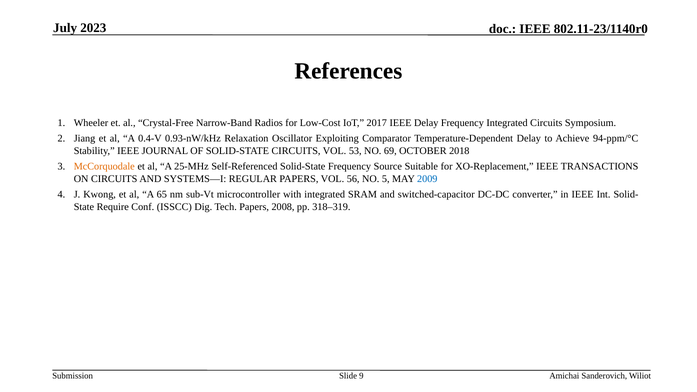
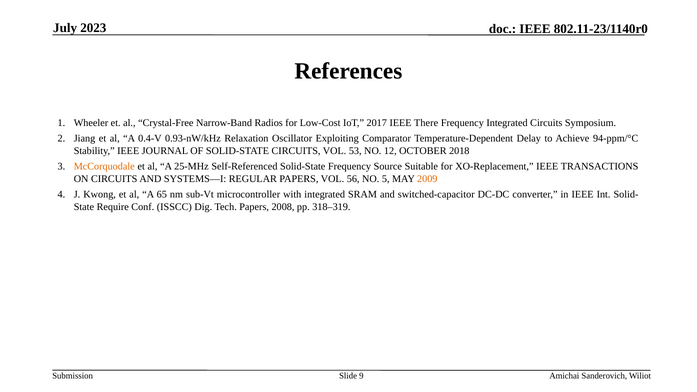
IEEE Delay: Delay -> There (426, 123)
69: 69 -> 12 (390, 151)
2009 colour: blue -> orange (427, 179)
